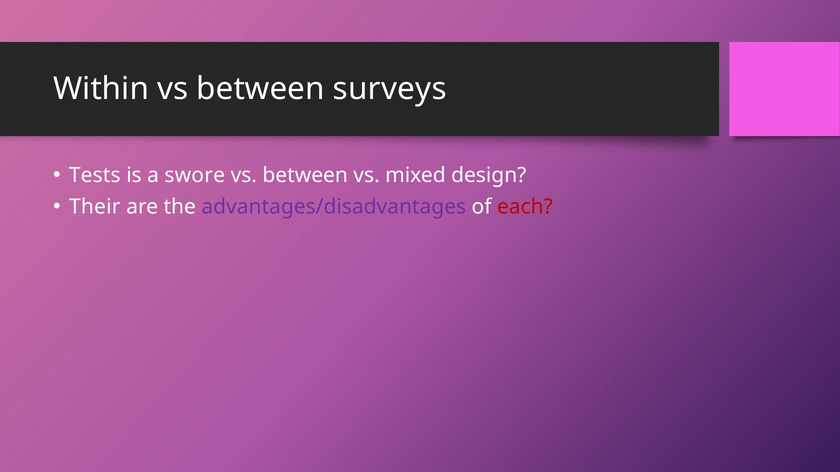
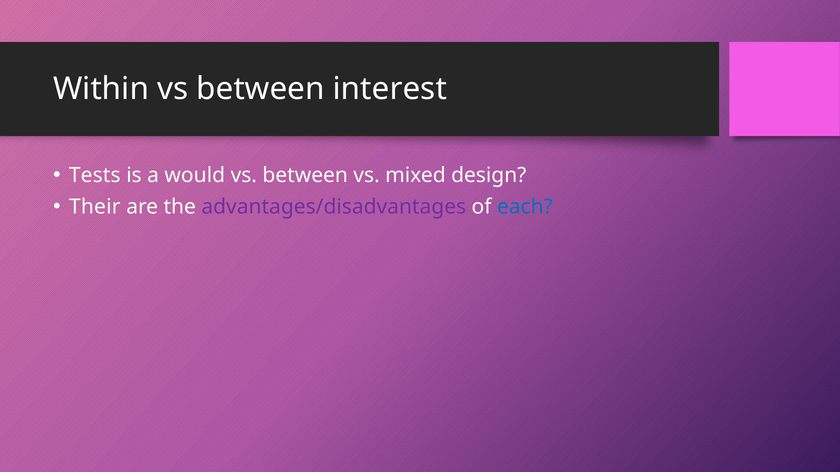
surveys: surveys -> interest (390, 89)
swore: swore -> would (195, 175)
each colour: red -> blue (525, 207)
